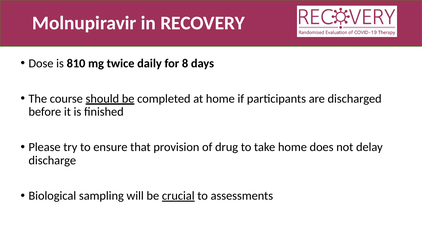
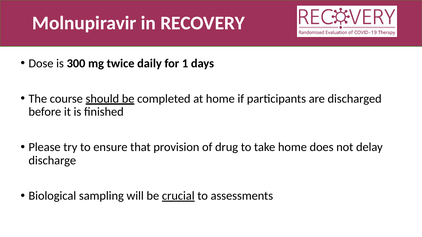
810: 810 -> 300 (76, 63)
8: 8 -> 1 (185, 63)
